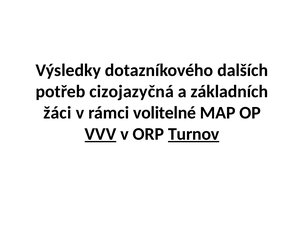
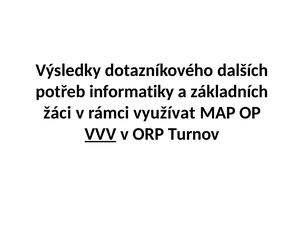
cizojazyčná: cizojazyčná -> informatiky (132, 91)
volitelné: volitelné -> využívat (164, 113)
Turnov underline: present -> none (194, 134)
